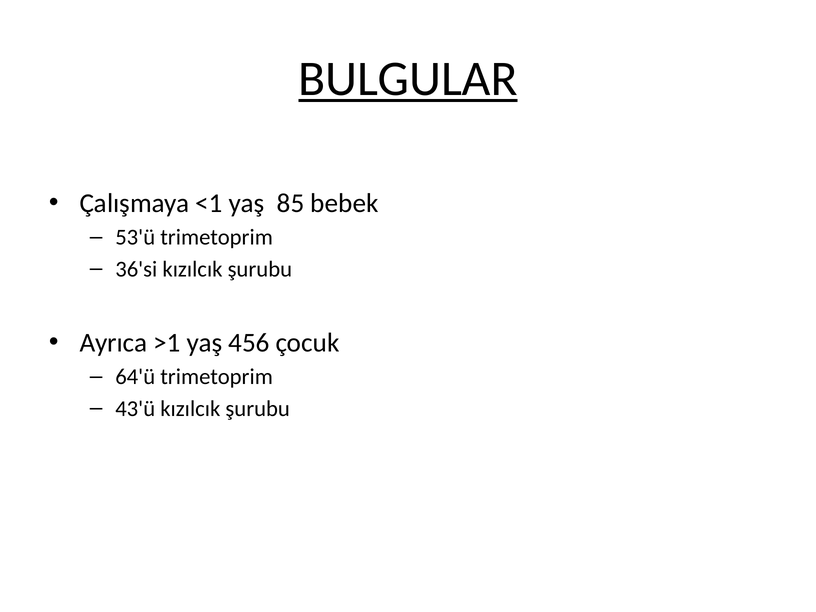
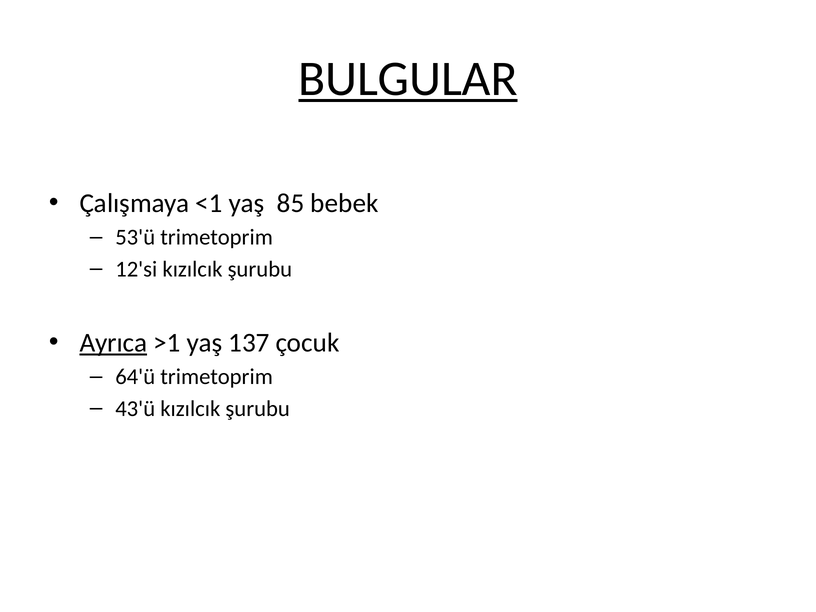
36'si: 36'si -> 12'si (136, 269)
Ayrıca underline: none -> present (113, 343)
456: 456 -> 137 (249, 343)
